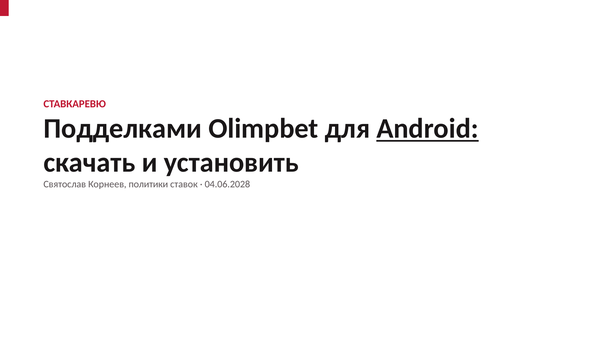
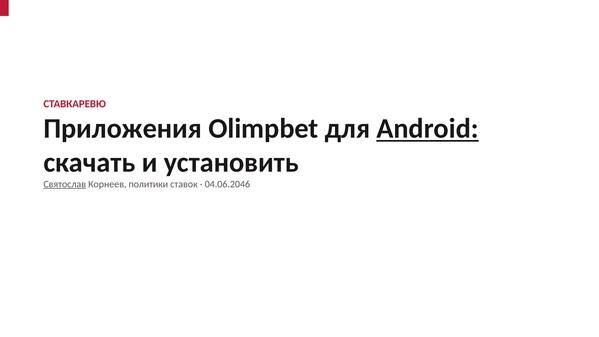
Подделками: Подделками -> Приложения (123, 129)
Святослав underline: none -> present (65, 184)
04.06.2028: 04.06.2028 -> 04.06.2046 (227, 184)
